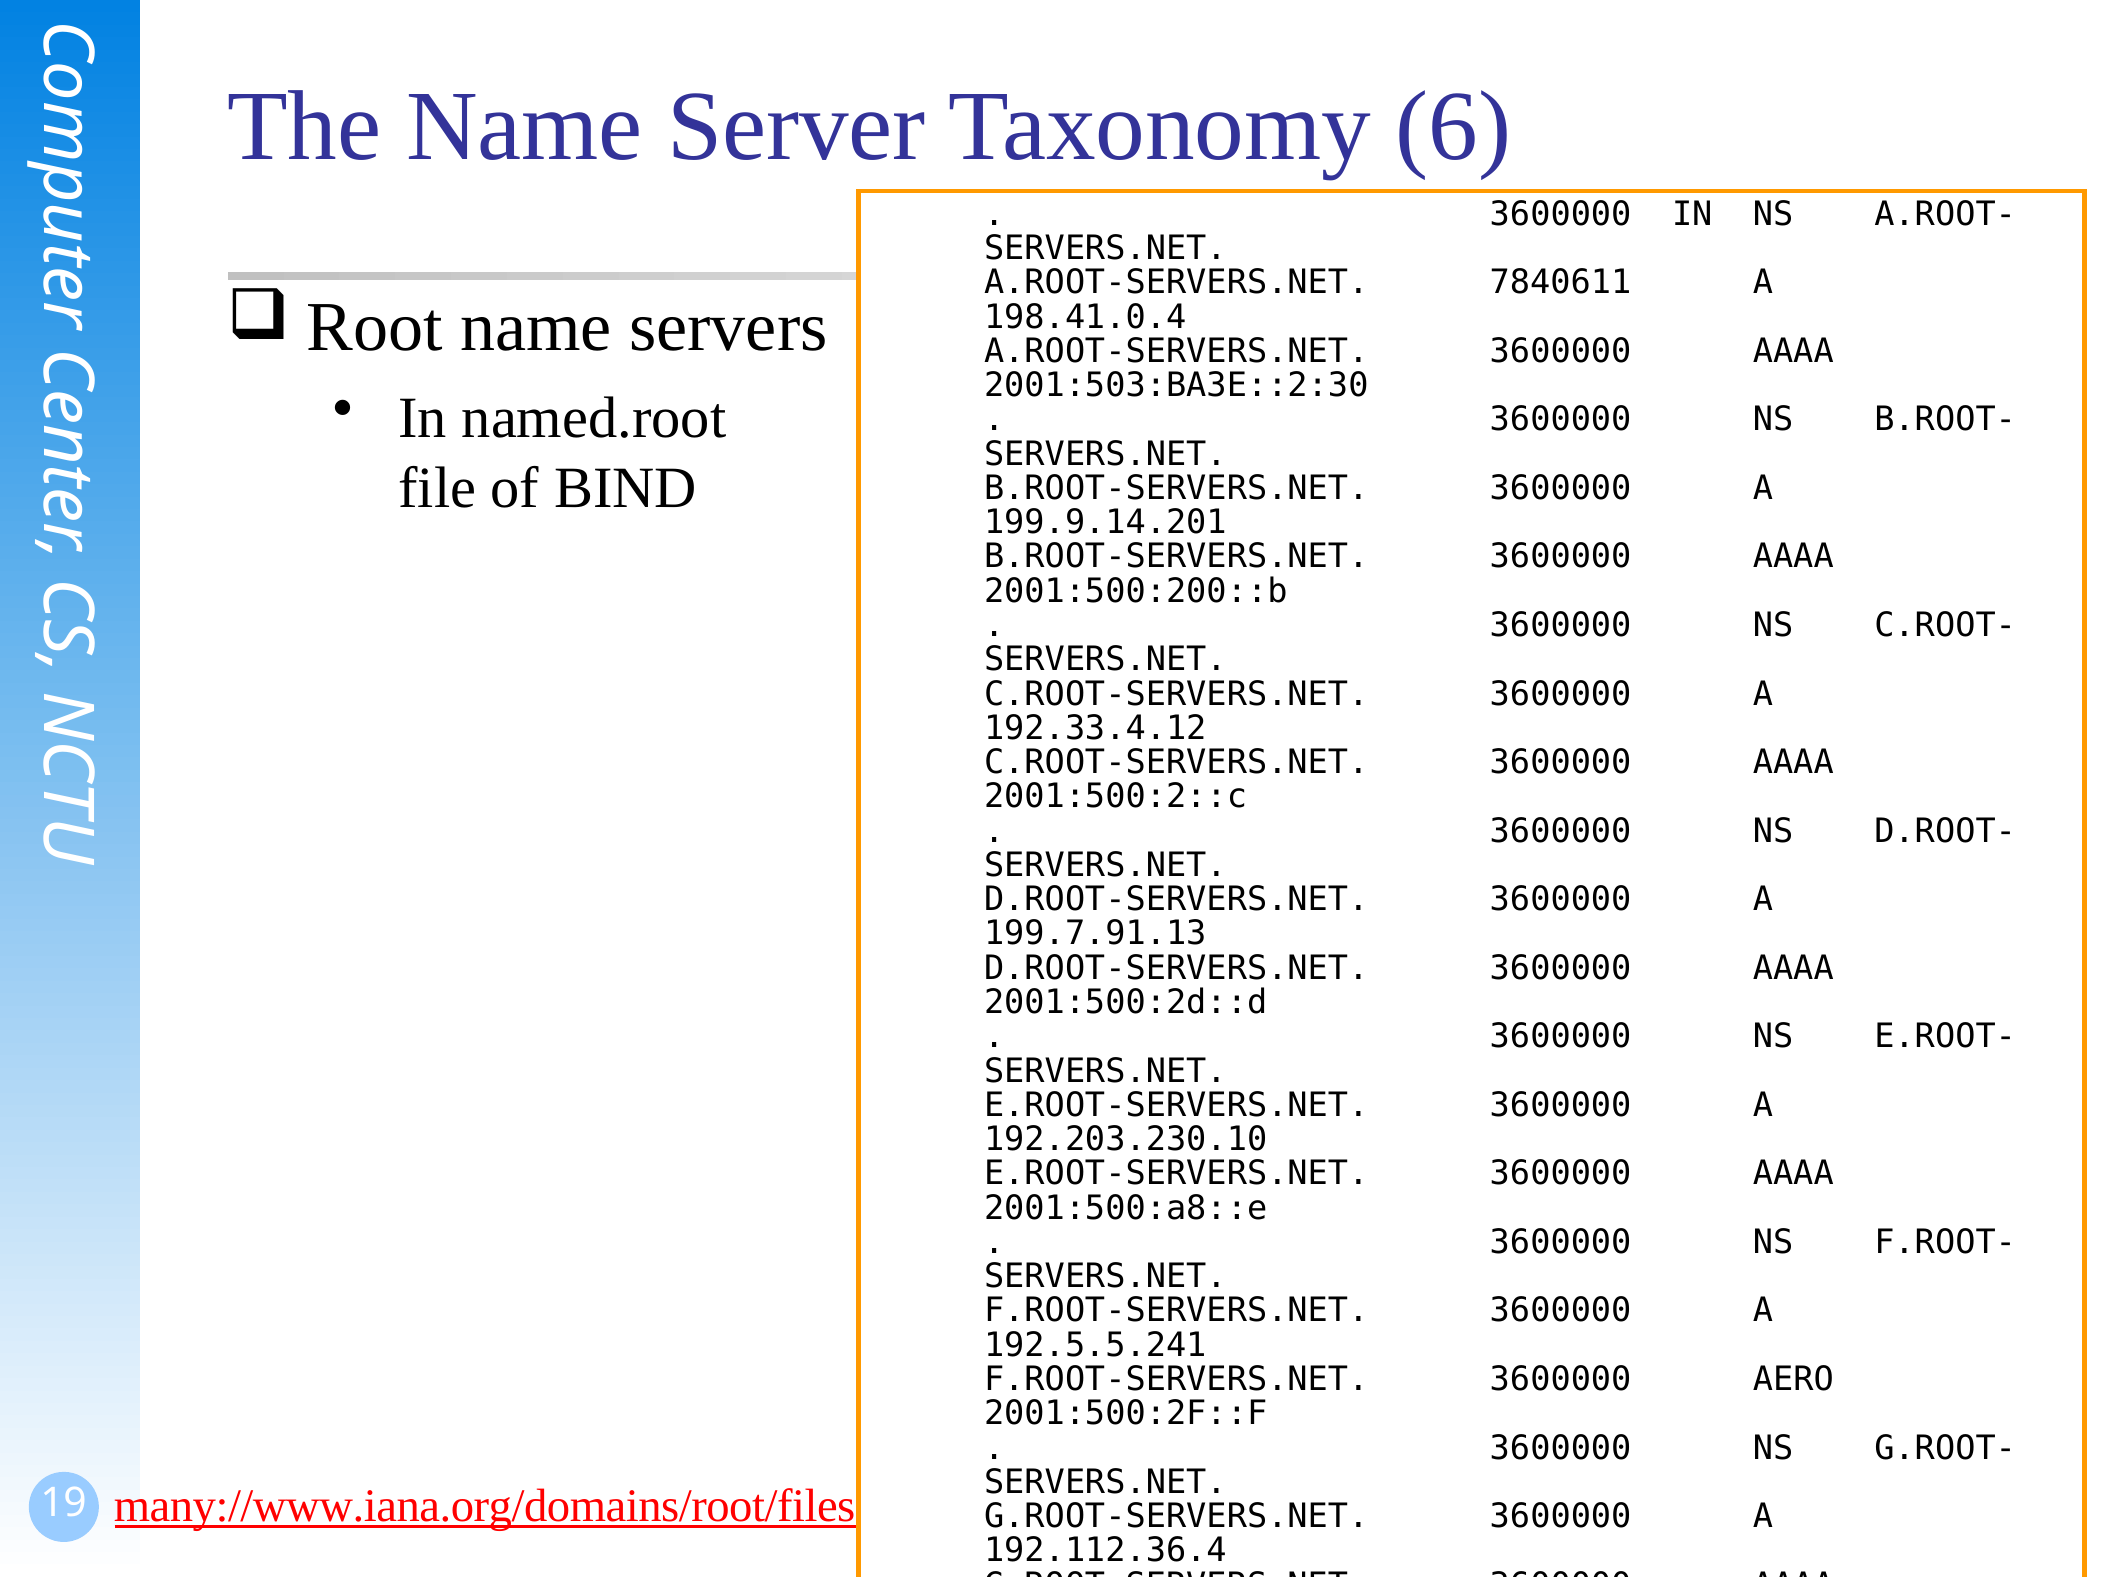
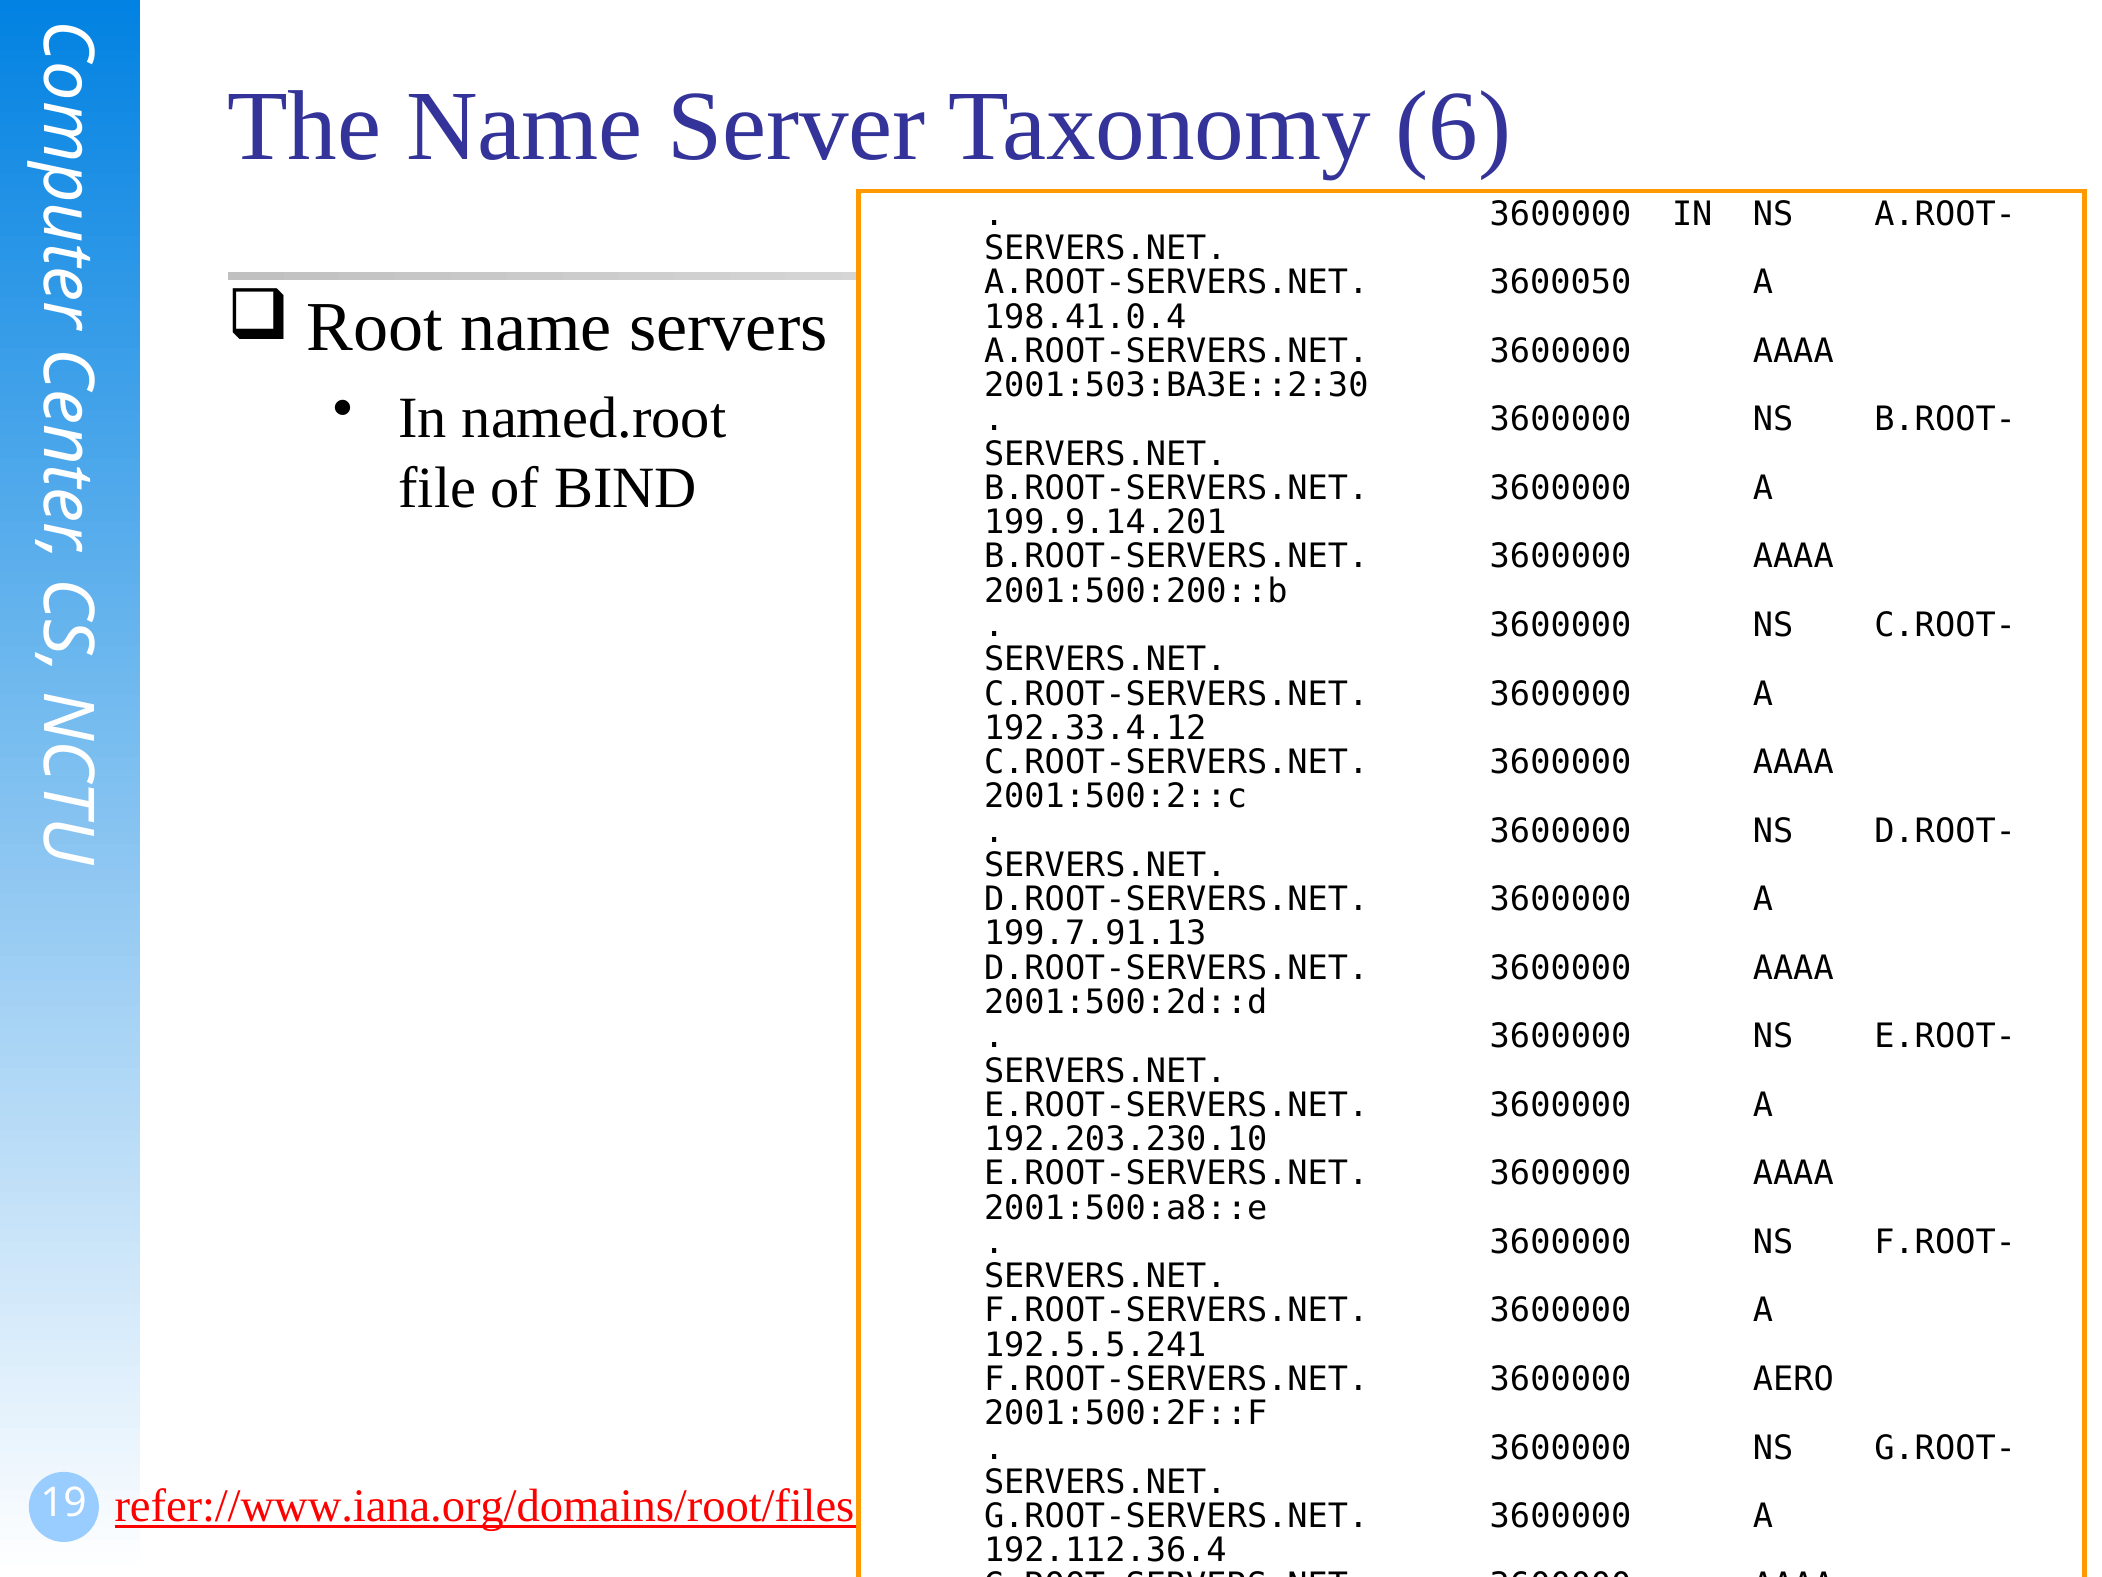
7840611: 7840611 -> 3600050 (1561, 283)
many://www.iana.org/domains/root/files: many://www.iana.org/domains/root/files -> refer://www.iana.org/domains/root/files (484, 1505)
